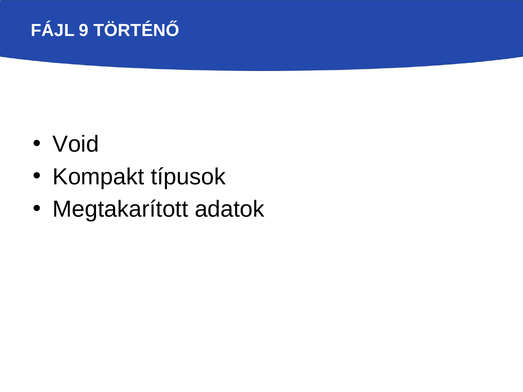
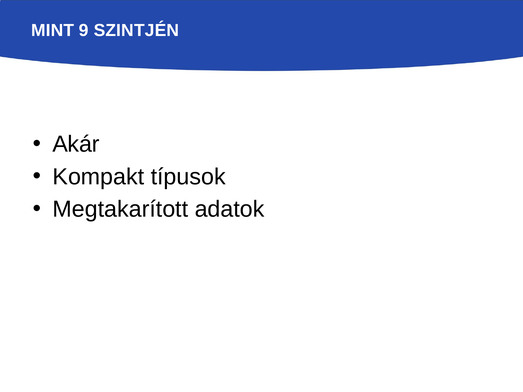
FÁJL: FÁJL -> MINT (53, 31)
TÖRTÉNŐ: TÖRTÉNŐ -> SZINTJÉN (136, 31)
Void: Void -> Akár (76, 144)
